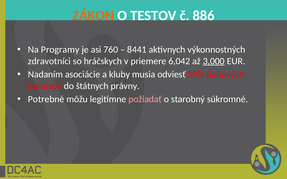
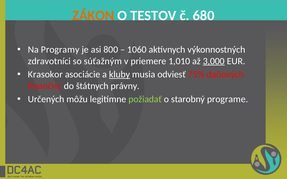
886: 886 -> 680 (204, 16)
760: 760 -> 800 (111, 50)
8441: 8441 -> 1060 (137, 50)
hráčskych: hráčskych -> súťažným (103, 61)
6,042: 6,042 -> 1,010 (179, 61)
Nadaním: Nadaním -> Krasokor (45, 75)
kluby underline: none -> present (120, 75)
89%: 89% -> 75% (196, 75)
bonusov: bonusov -> finančne (45, 86)
Potrebné: Potrebné -> Určených (46, 99)
požiadať colour: pink -> light green (145, 99)
súkromné: súkromné -> programe (228, 99)
